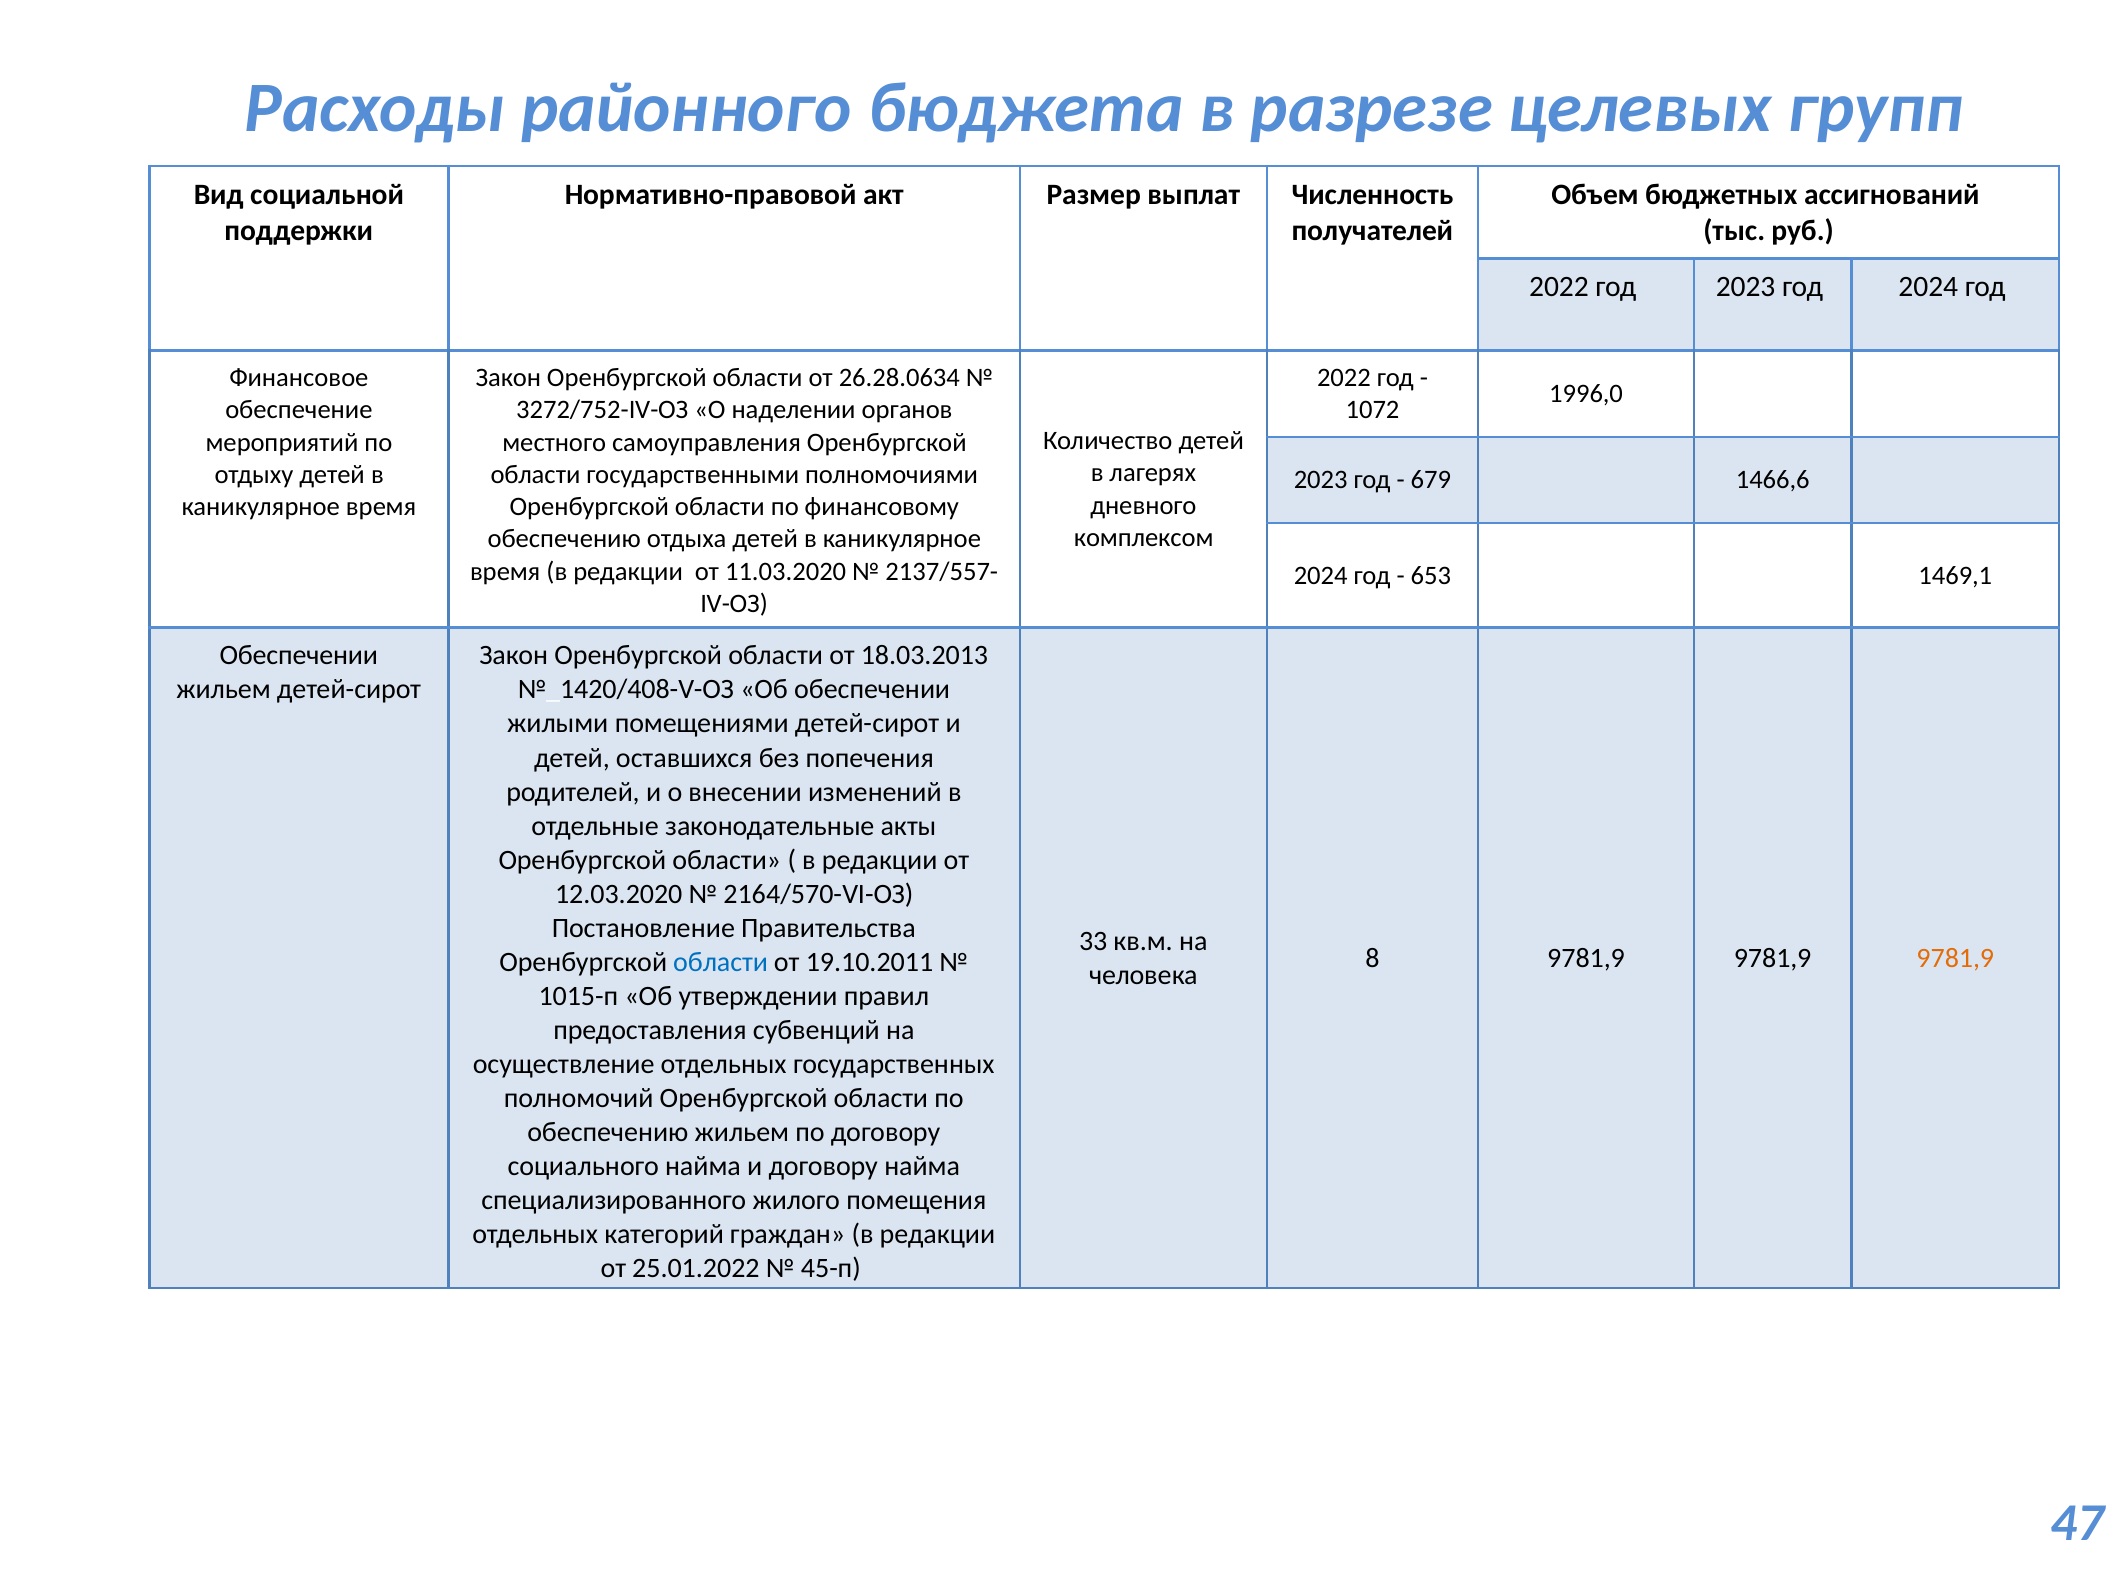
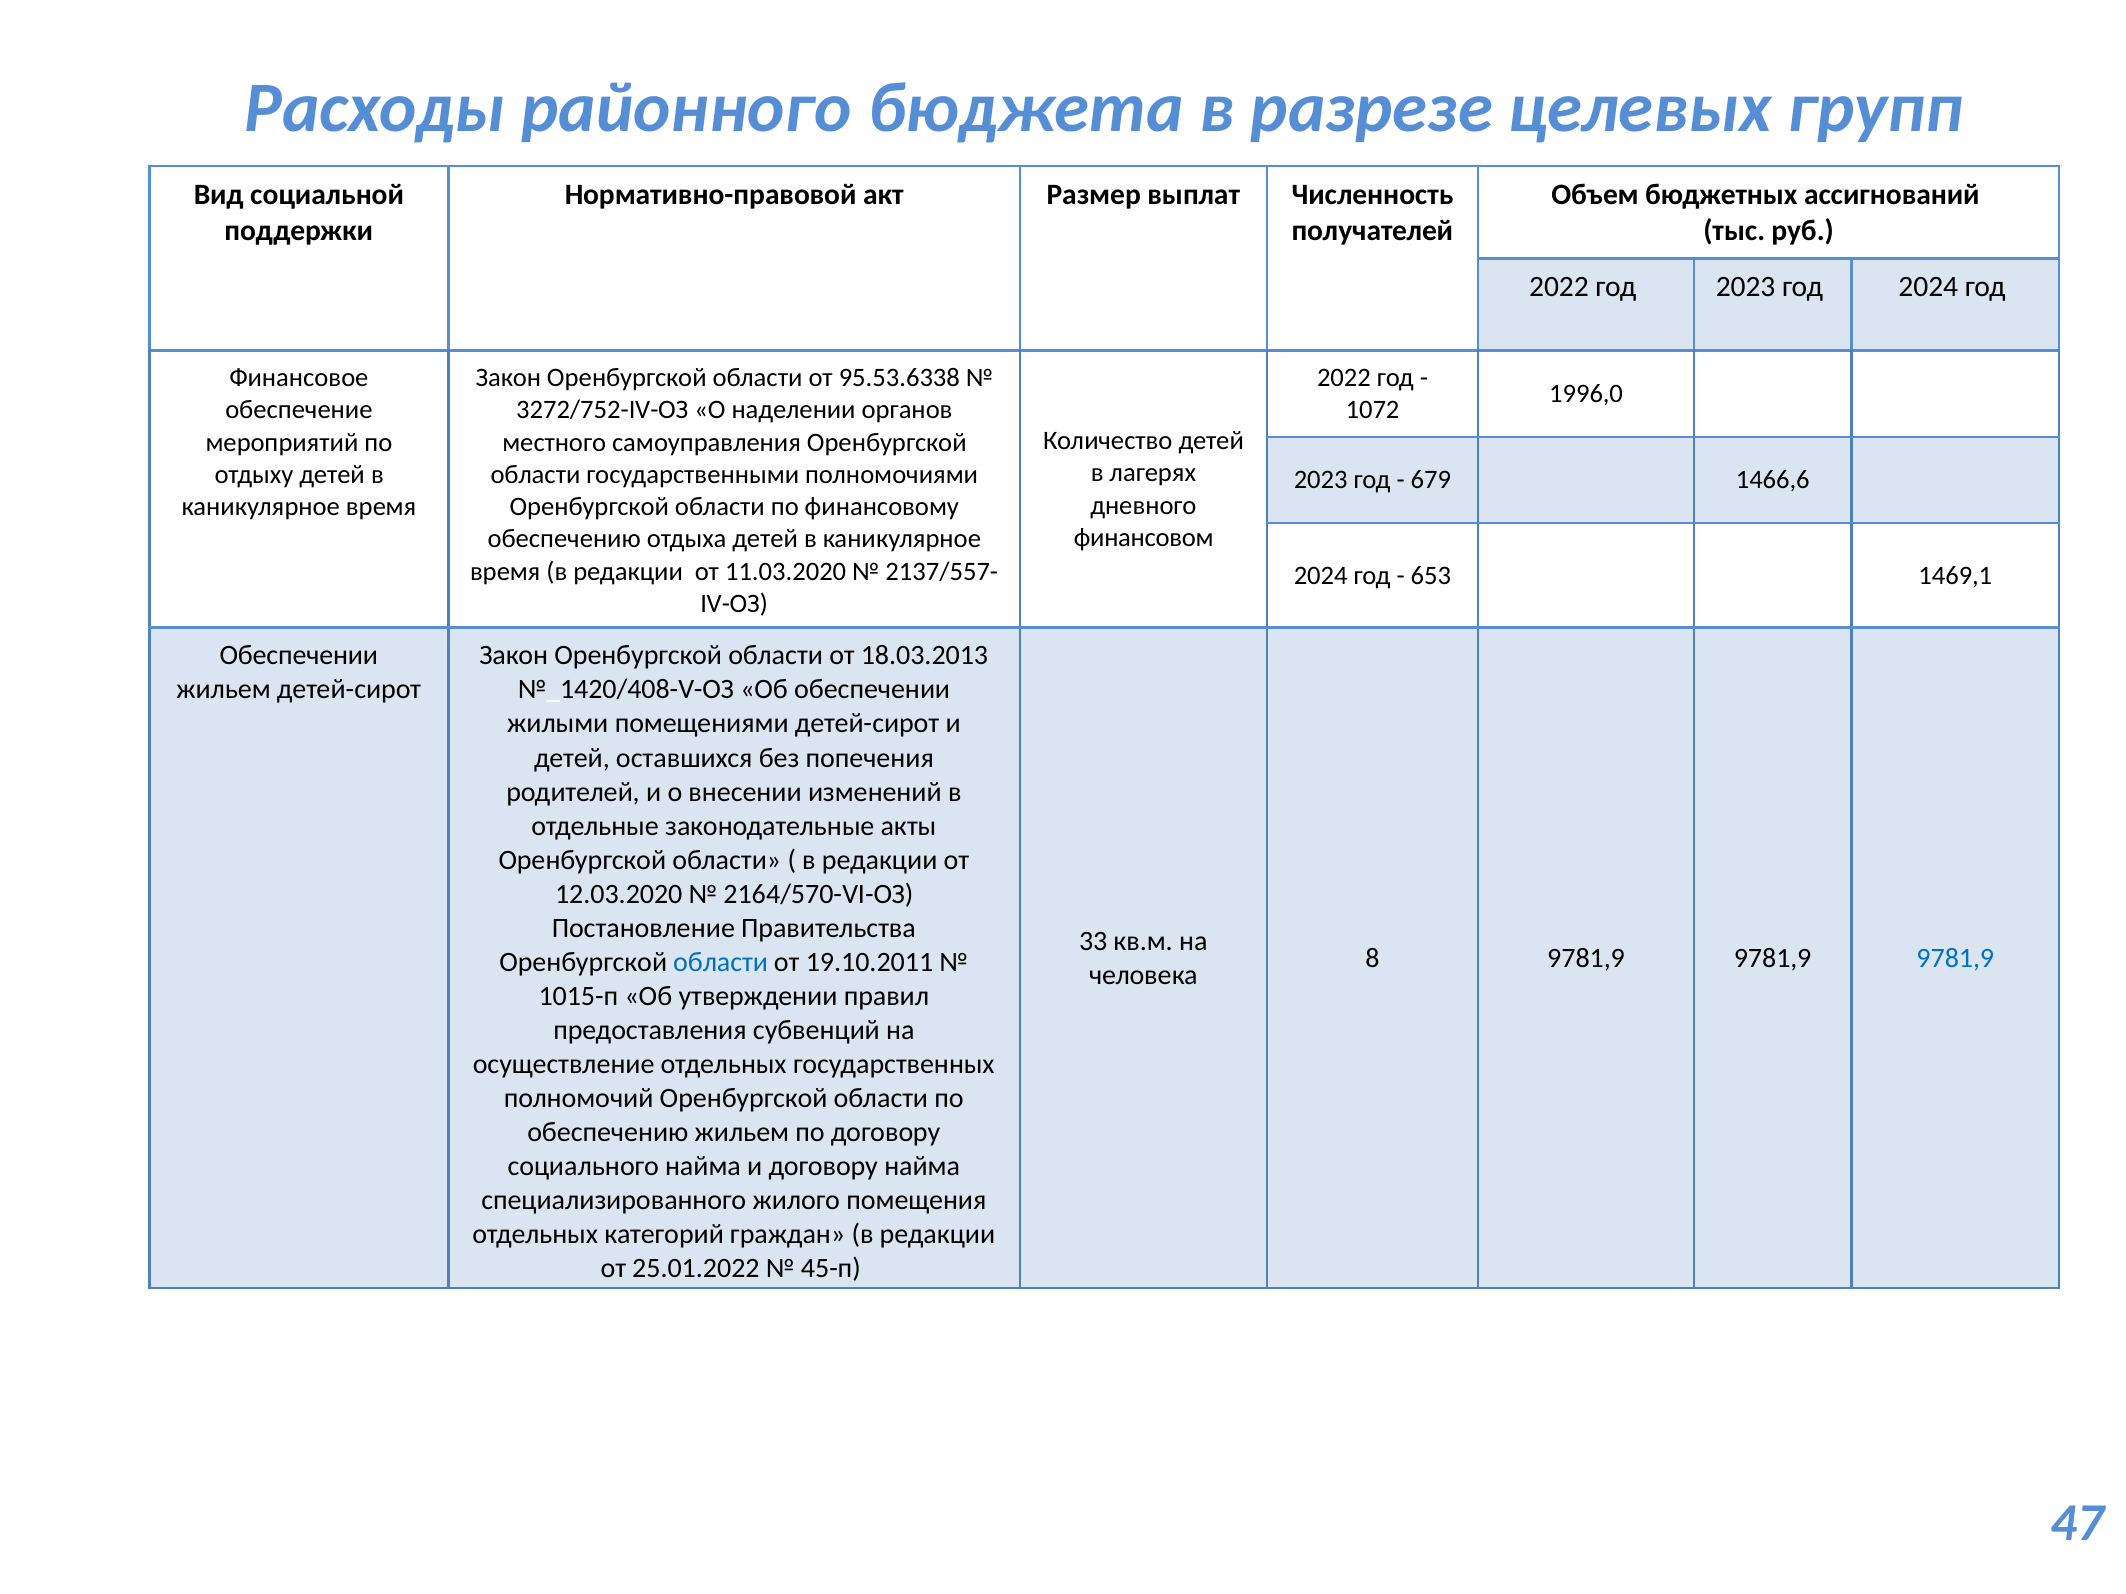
26.28.0634: 26.28.0634 -> 95.53.6338 (899, 378)
комплексом: комплексом -> финансовом (1144, 538)
9781,9 colour: orange -> blue (1955, 958)
